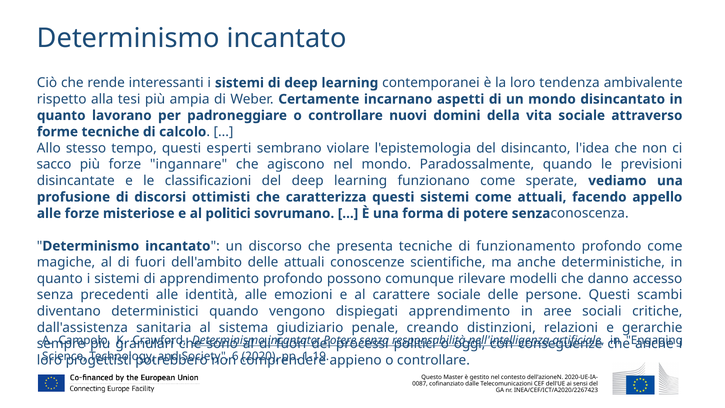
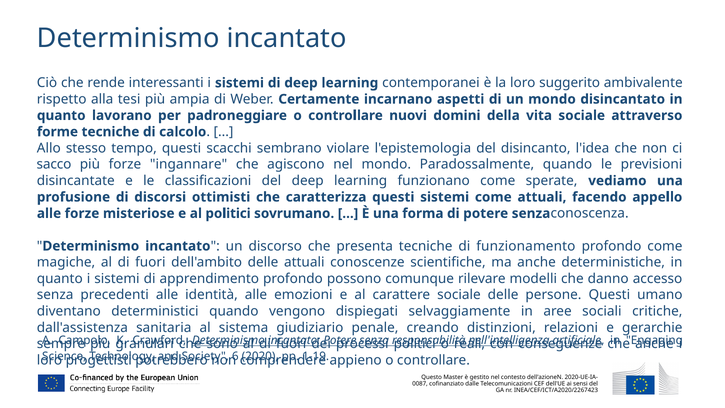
tendenza: tendenza -> suggerito (570, 83)
esperti: esperti -> scacchi (229, 148)
scambi: scambi -> umano (660, 295)
dispiegati apprendimento: apprendimento -> selvaggiamente (459, 311)
oggi: oggi -> reali (470, 344)
